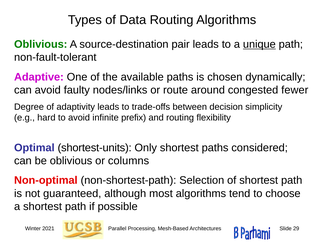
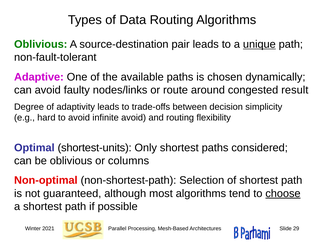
fewer: fewer -> result (295, 90)
infinite prefix: prefix -> avoid (134, 118)
choose underline: none -> present (283, 194)
